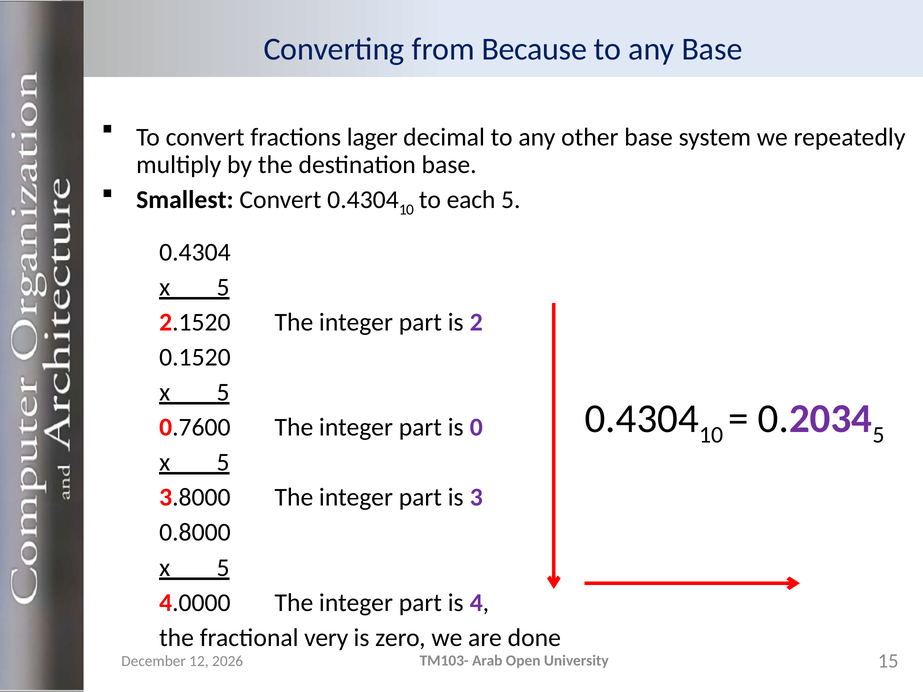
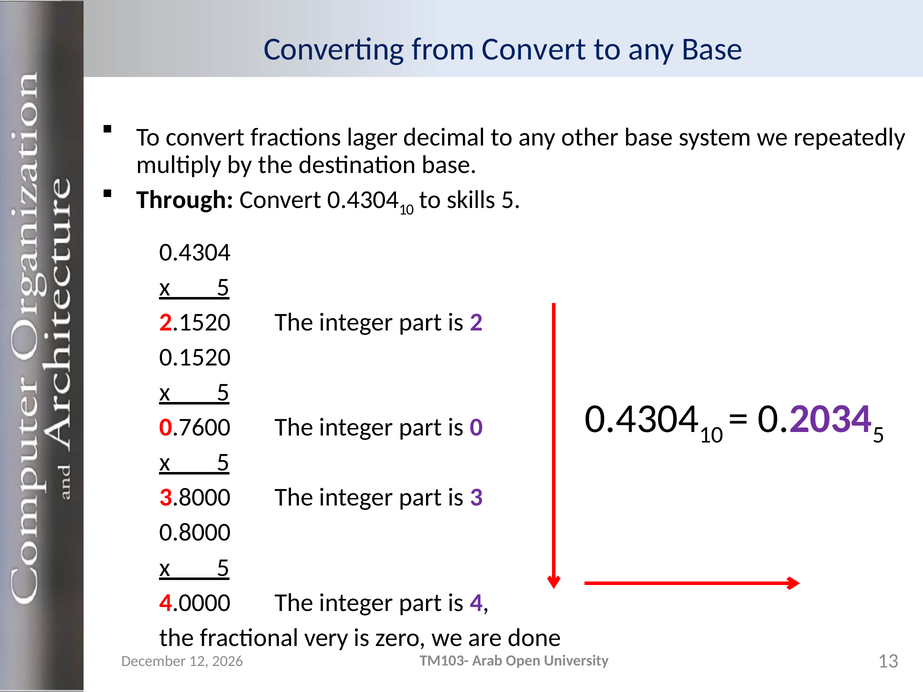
from Because: Because -> Convert (534, 49)
Smallest: Smallest -> Through (185, 200)
each: each -> skills (471, 200)
15: 15 -> 13 (888, 661)
